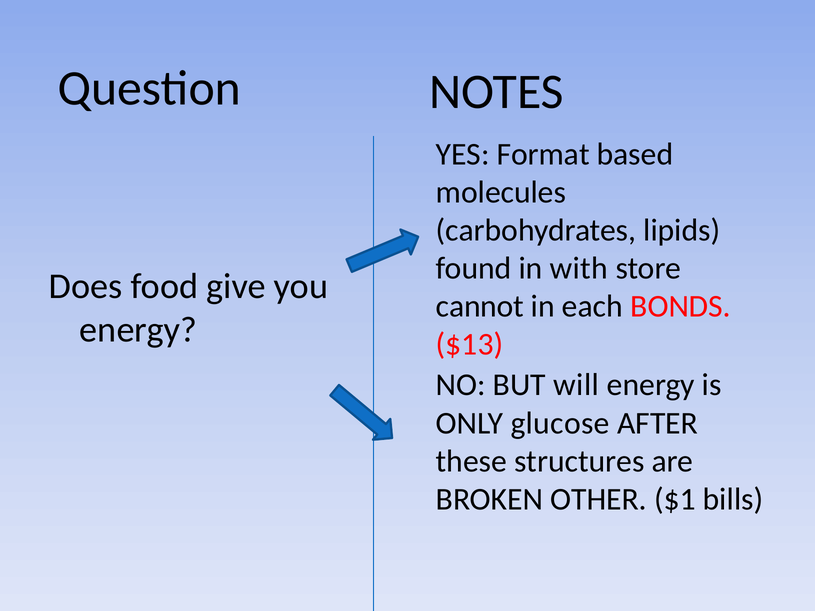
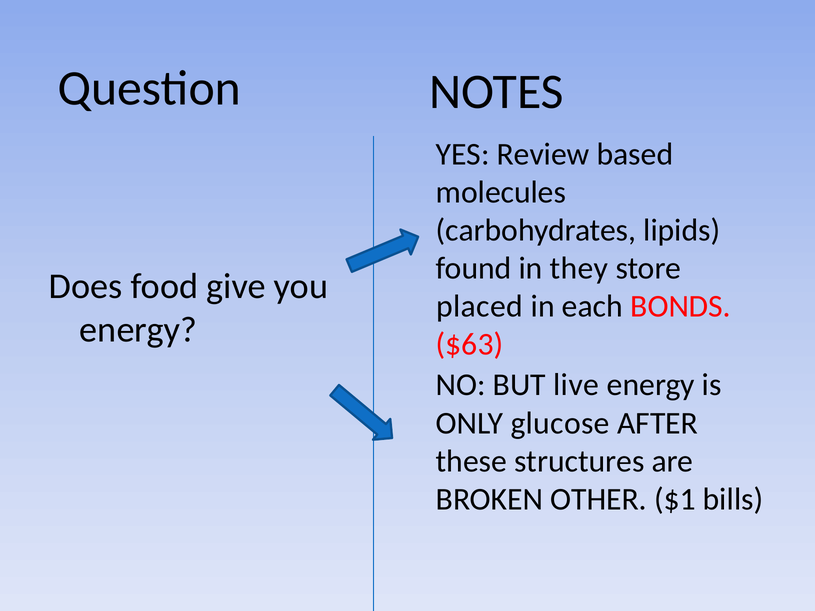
Format: Format -> Review (543, 154)
with: with -> they (579, 268)
cannot: cannot -> placed (480, 306)
$13: $13 -> $63 (470, 345)
will: will -> live (576, 385)
